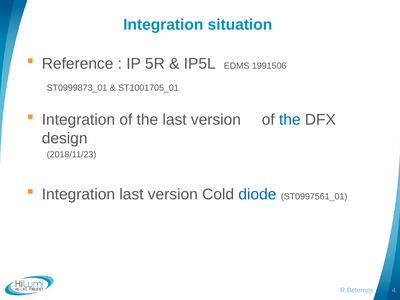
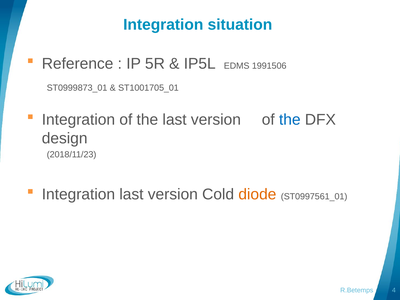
diode colour: blue -> orange (257, 195)
